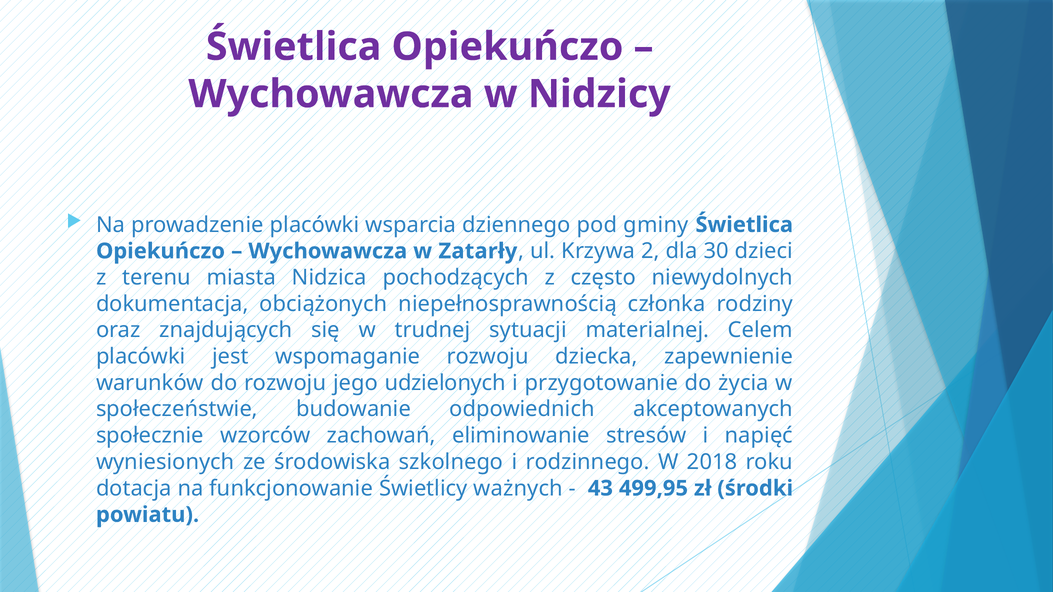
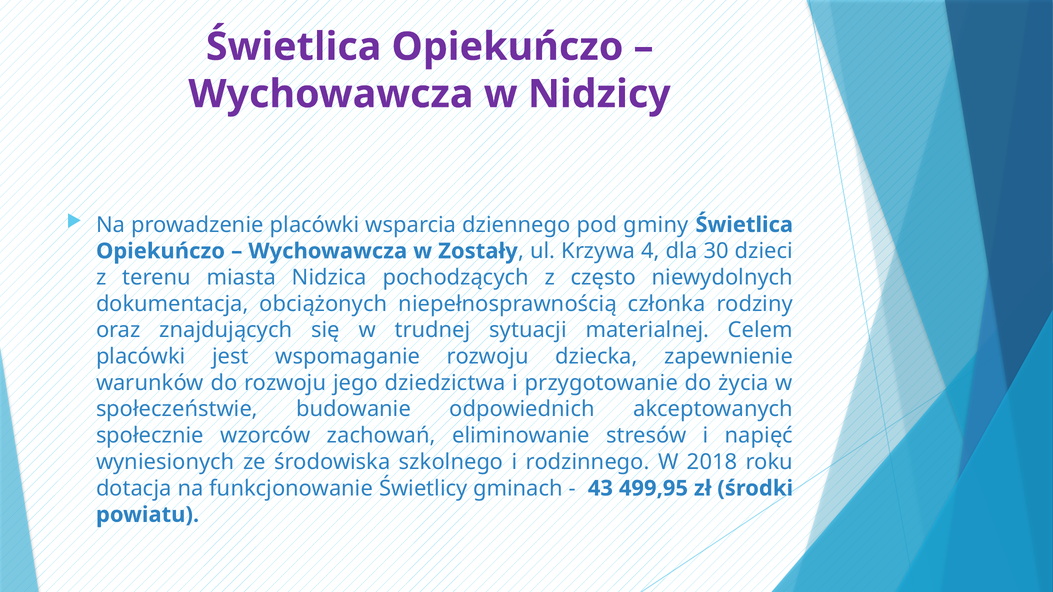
Zatarły: Zatarły -> Zostały (478, 251)
2: 2 -> 4 (651, 251)
udzielonych: udzielonych -> dziedzictwa (445, 383)
ważnych: ważnych -> gminach (518, 489)
